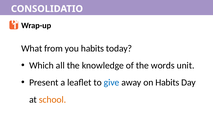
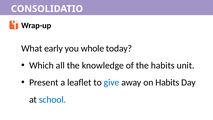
from: from -> early (54, 48)
you habits: habits -> whole (92, 48)
the words: words -> habits (163, 65)
school colour: orange -> blue (53, 99)
